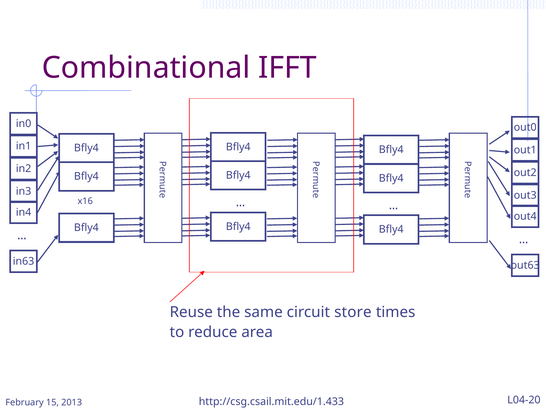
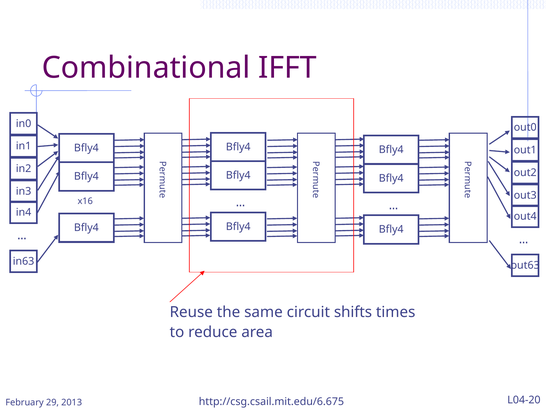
store: store -> shifts (353, 312)
15: 15 -> 29 (52, 402)
http://csg.csail.mit.edu/1.433: http://csg.csail.mit.edu/1.433 -> http://csg.csail.mit.edu/6.675 (271, 401)
